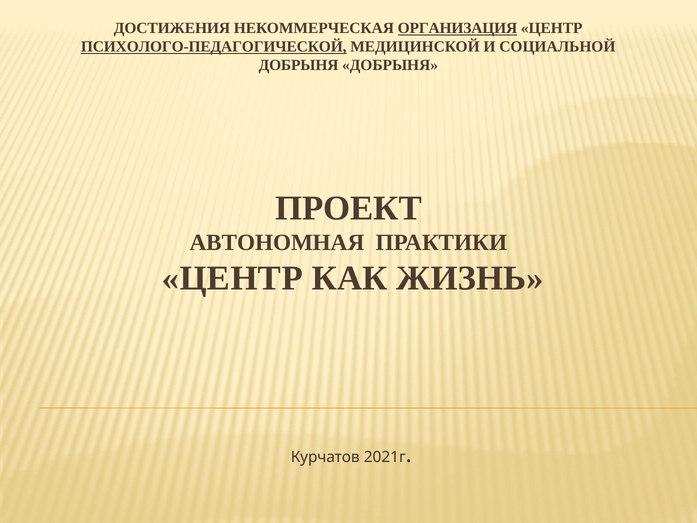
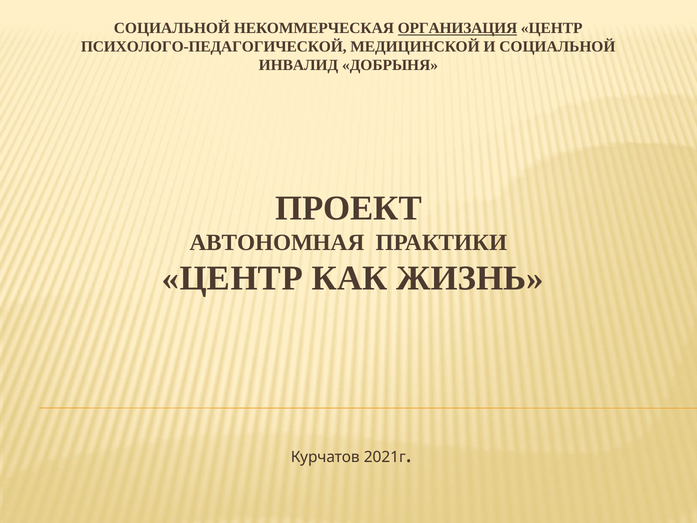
ДОСТИЖЕНИЯ: ДОСТИЖЕНИЯ -> СОЦИАЛЬНОЙ (172, 28)
ПСИХОЛОГО-ПЕДАГОГИЧЕСКОЙ underline: present -> none (214, 47)
ДОБРЫНЯ: ДОБРЫНЯ -> ИНВАЛИД (298, 65)
